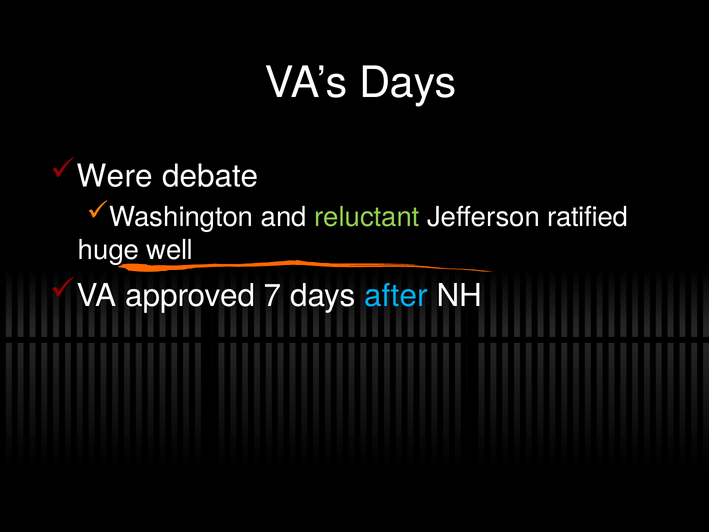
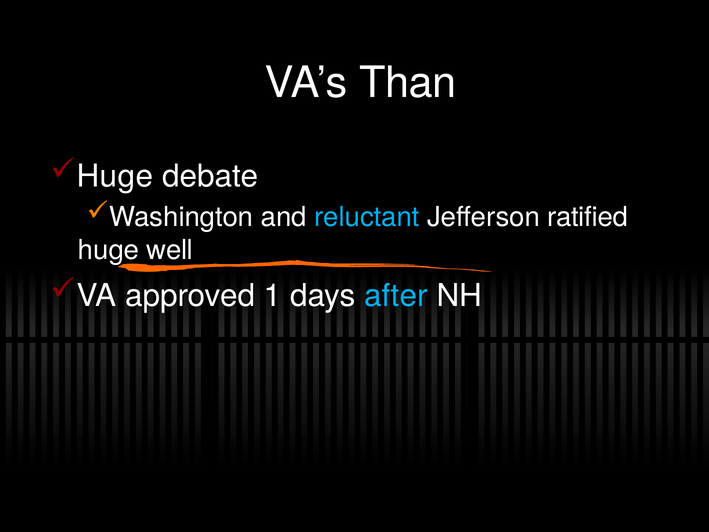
VA’s Days: Days -> Than (408, 83)
Were: Were -> Huge (115, 176)
reluctant colour: light green -> light blue (367, 217)
7: 7 -> 1 (273, 296)
